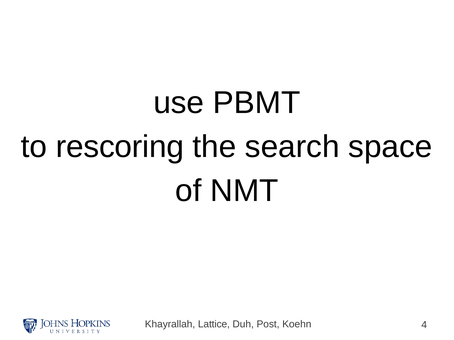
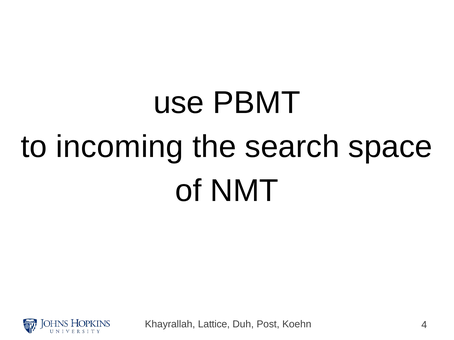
rescoring: rescoring -> incoming (120, 147)
